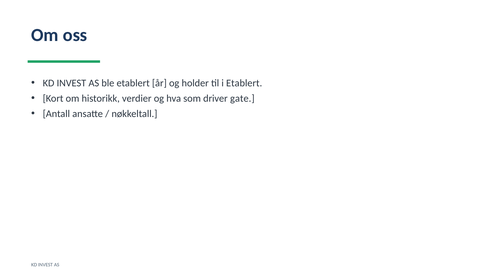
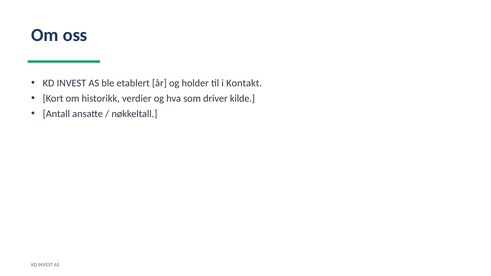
i Etablert: Etablert -> Kontakt (244, 83)
gate: gate -> kilde (242, 99)
